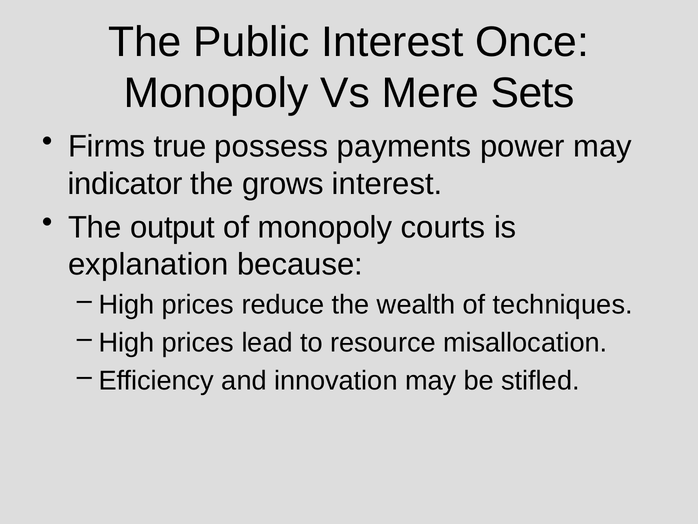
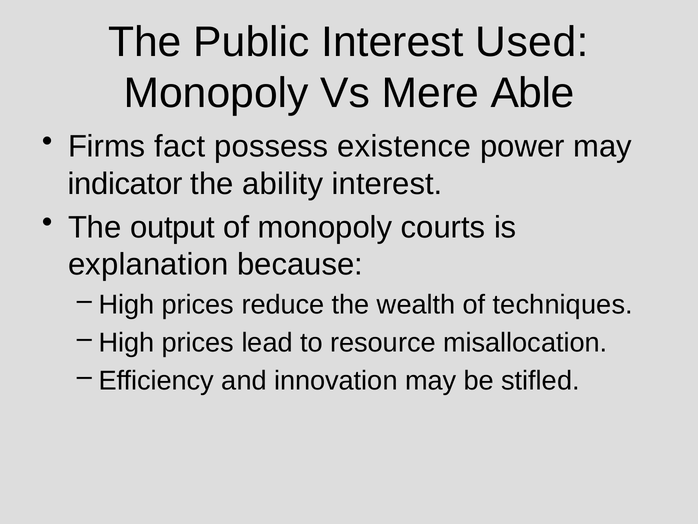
Once: Once -> Used (532, 42)
Sets: Sets -> Able (533, 93)
true: true -> fact (180, 146)
payments: payments -> existence (404, 146)
grows: grows -> ability (283, 184)
